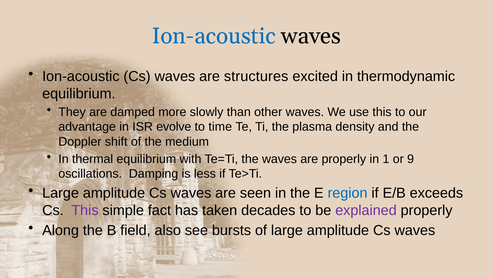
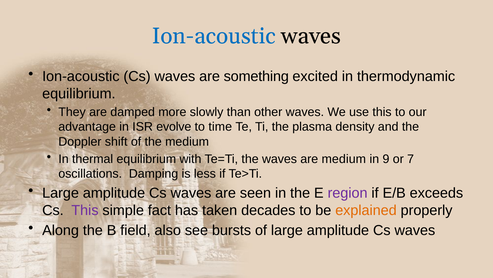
structures: structures -> something (256, 76)
are properly: properly -> medium (344, 159)
1: 1 -> 9 (386, 159)
9: 9 -> 7 (411, 159)
region colour: blue -> purple (348, 192)
explained colour: purple -> orange (366, 210)
